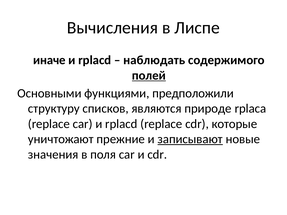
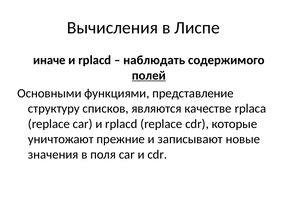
предположили: предположили -> представление (193, 93)
природе: природе -> качестве (208, 109)
записывают underline: present -> none (190, 139)
